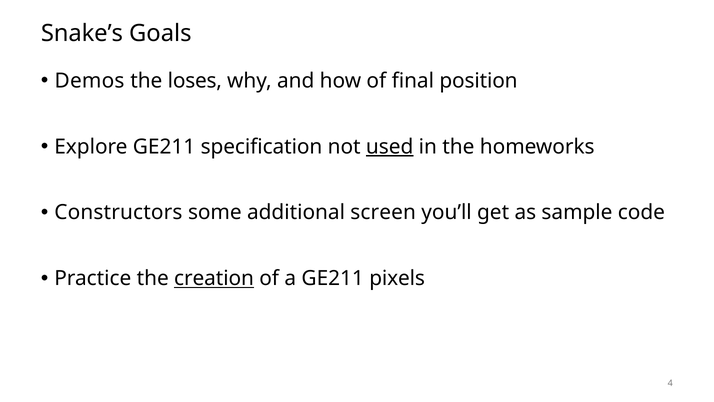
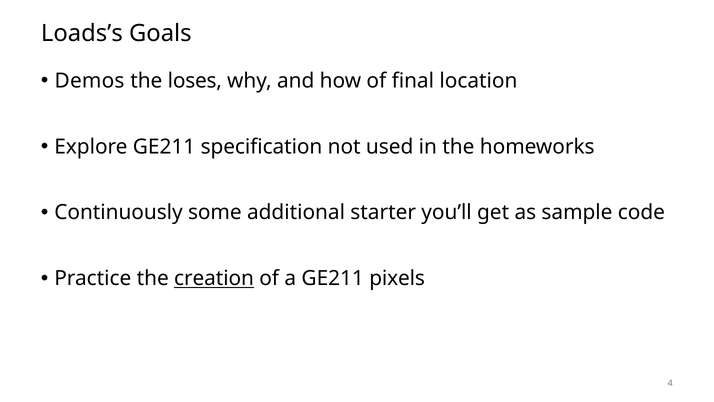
Snake’s: Snake’s -> Loads’s (82, 33)
position: position -> location (478, 81)
used underline: present -> none (390, 147)
Constructors: Constructors -> Continuously (119, 212)
screen: screen -> starter (383, 212)
